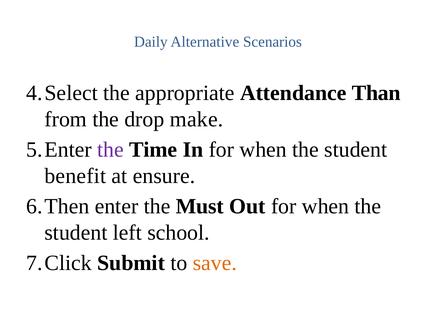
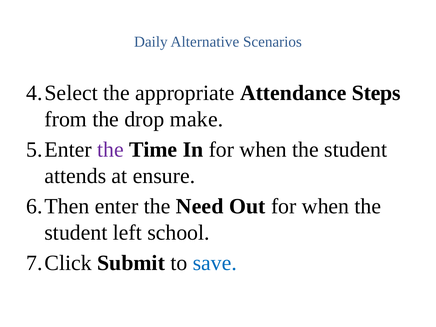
Than: Than -> Steps (376, 93)
benefit: benefit -> attends (75, 176)
Must: Must -> Need (200, 206)
save colour: orange -> blue (215, 263)
